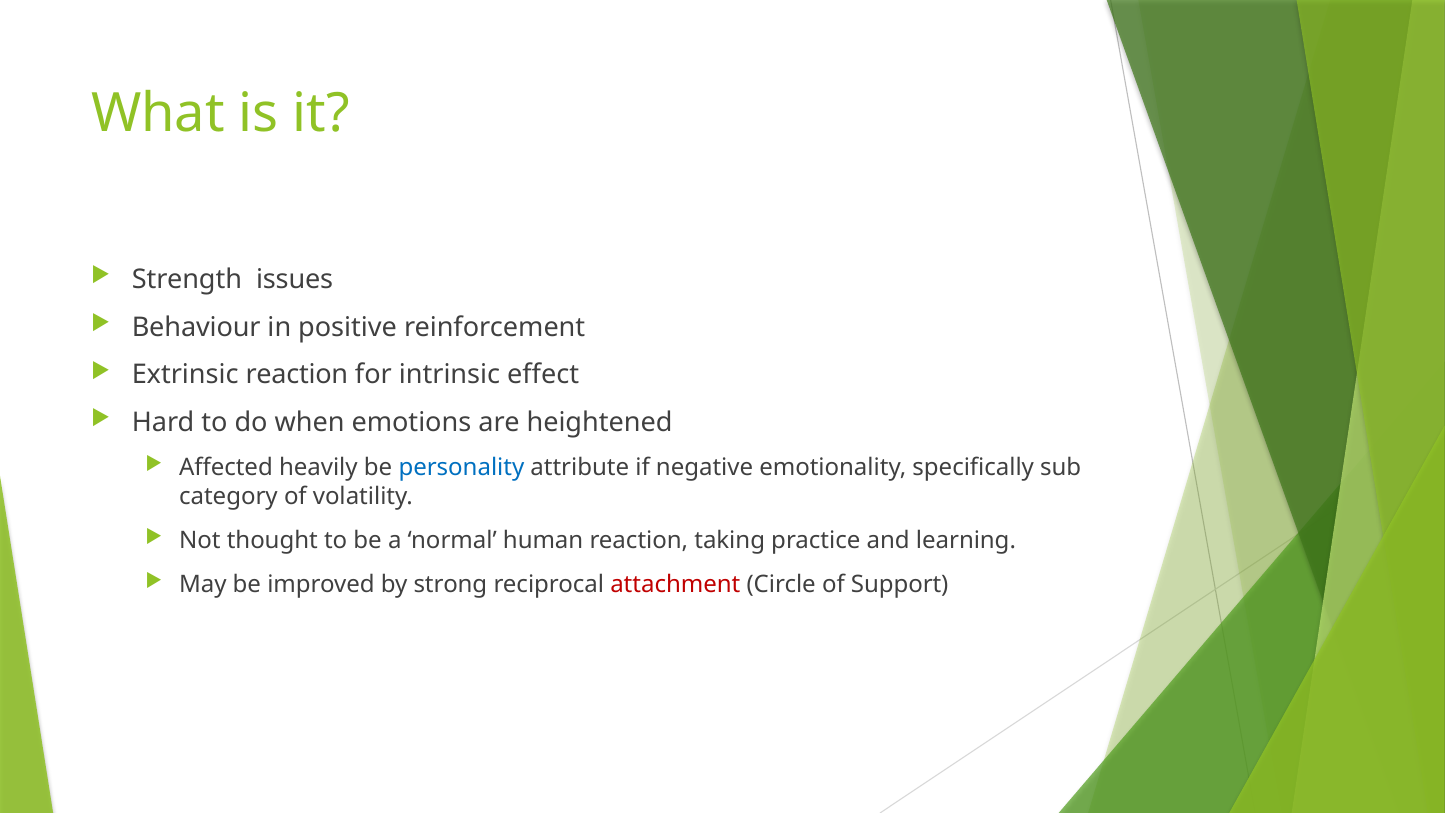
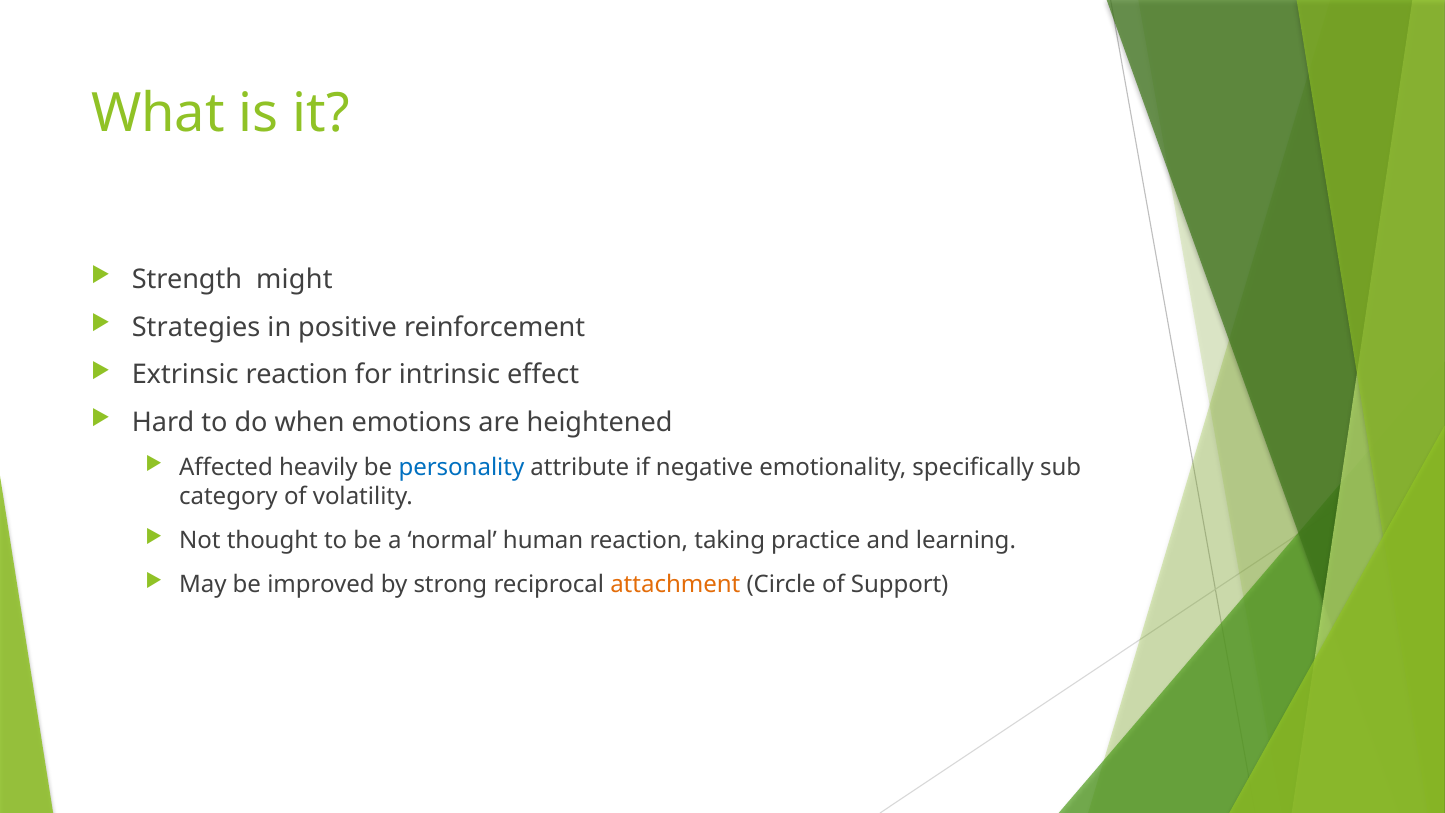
issues: issues -> might (294, 280)
Behaviour: Behaviour -> Strategies (196, 327)
attachment colour: red -> orange (675, 585)
